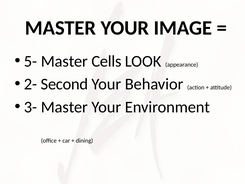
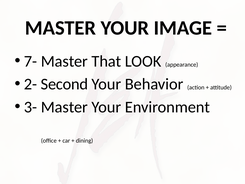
5-: 5- -> 7- (31, 61)
Cells: Cells -> That (106, 61)
